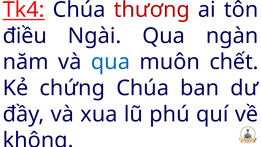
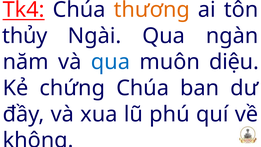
thương colour: red -> orange (152, 10)
điều: điều -> thủy (25, 36)
chết: chết -> diệu (234, 62)
